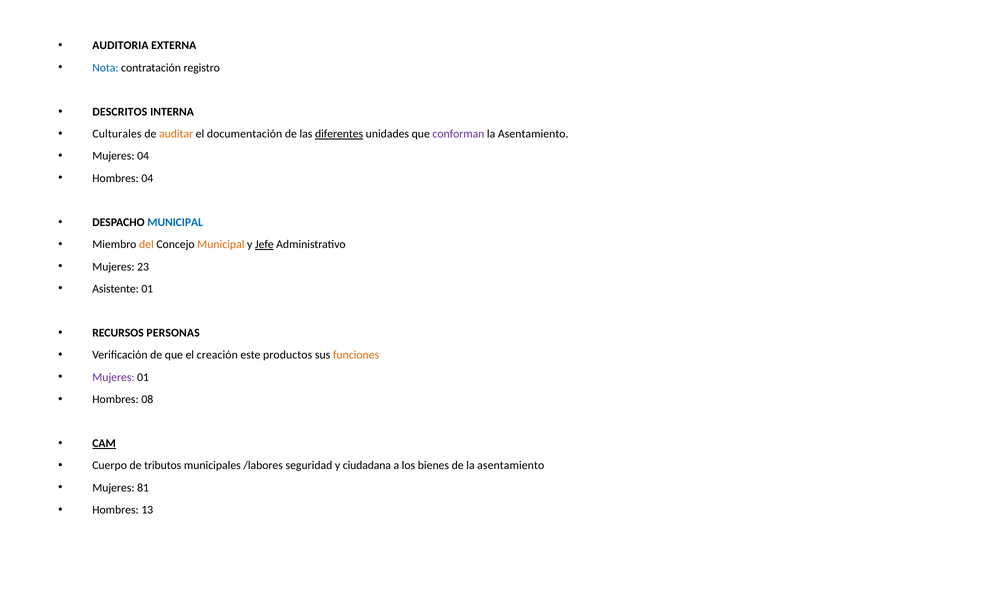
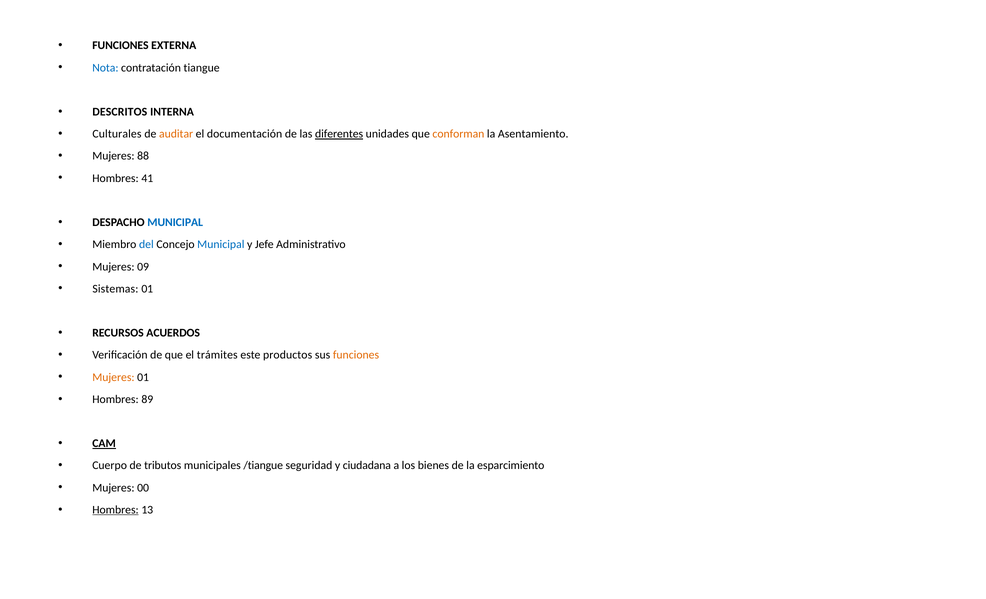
AUDITORIA: AUDITORIA -> FUNCIONES (120, 46)
registro: registro -> tiangue (202, 68)
conforman colour: purple -> orange (458, 134)
Mujeres 04: 04 -> 88 (143, 156)
Hombres 04: 04 -> 41 (147, 178)
del colour: orange -> blue (146, 244)
Municipal colour: orange -> blue (221, 244)
Jefe underline: present -> none (264, 244)
23: 23 -> 09 (143, 267)
Asistente: Asistente -> Sistemas (115, 289)
PERSONAS: PERSONAS -> ACUERDOS (173, 333)
creación: creación -> trámites (217, 355)
Mujeres colour: purple -> orange (113, 377)
08: 08 -> 89 (147, 399)
/labores: /labores -> /tiangue (263, 465)
de la asentamiento: asentamiento -> esparcimiento (511, 465)
81: 81 -> 00 (143, 487)
Hombres underline: none -> present (115, 510)
